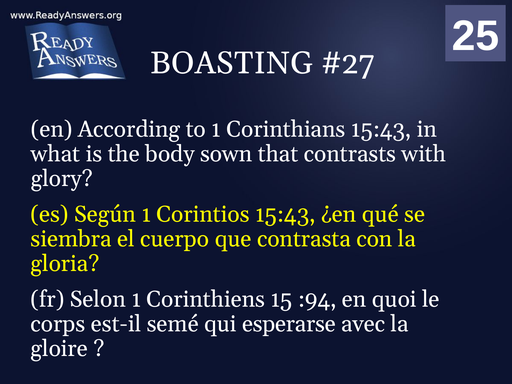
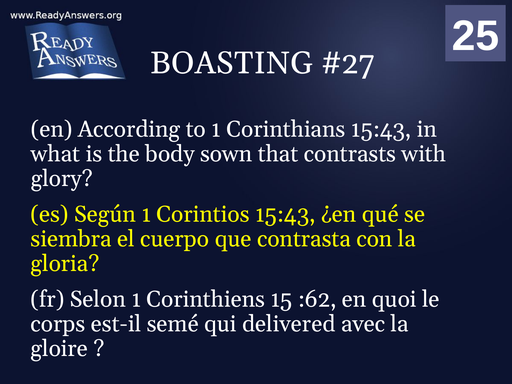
:94: :94 -> :62 (317, 299)
esperarse: esperarse -> delivered (289, 324)
